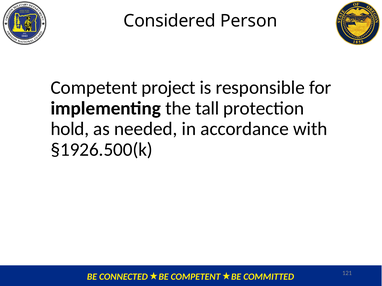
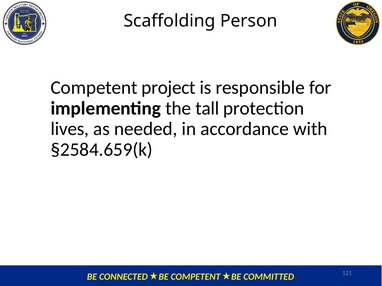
Considered: Considered -> Scaffolding (169, 21)
hold: hold -> lives (70, 129)
§1926.500(k: §1926.500(k -> §2584.659(k (102, 150)
